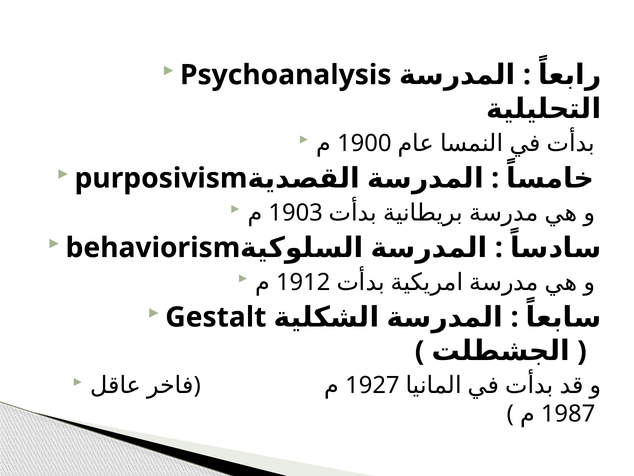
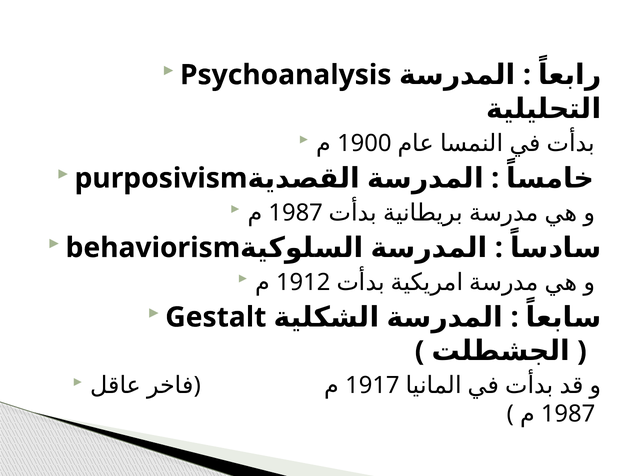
1903: 1903 -> 1987 (296, 212)
1927: 1927 -> 1917 (372, 385)
